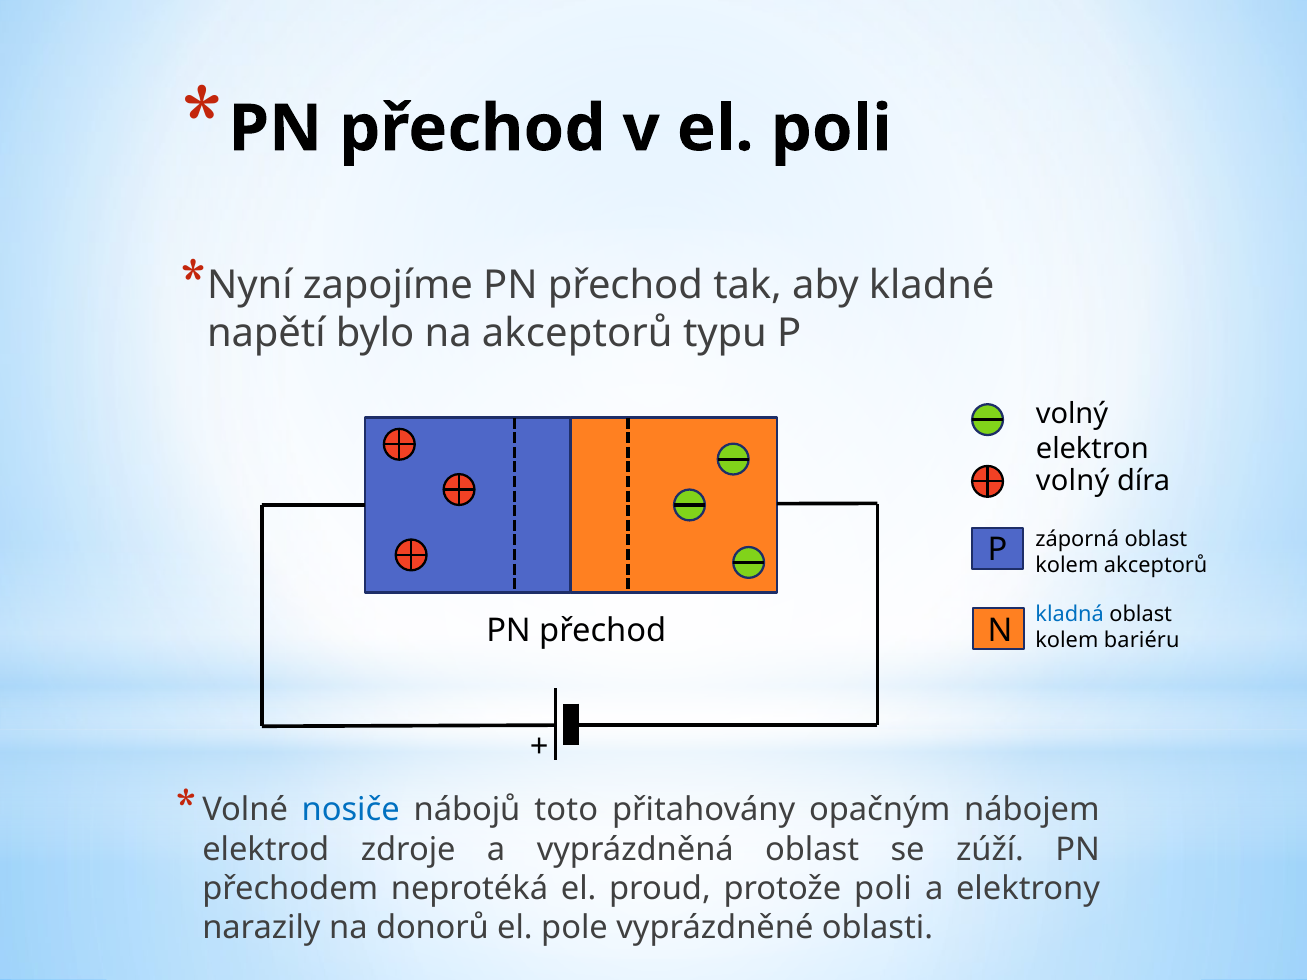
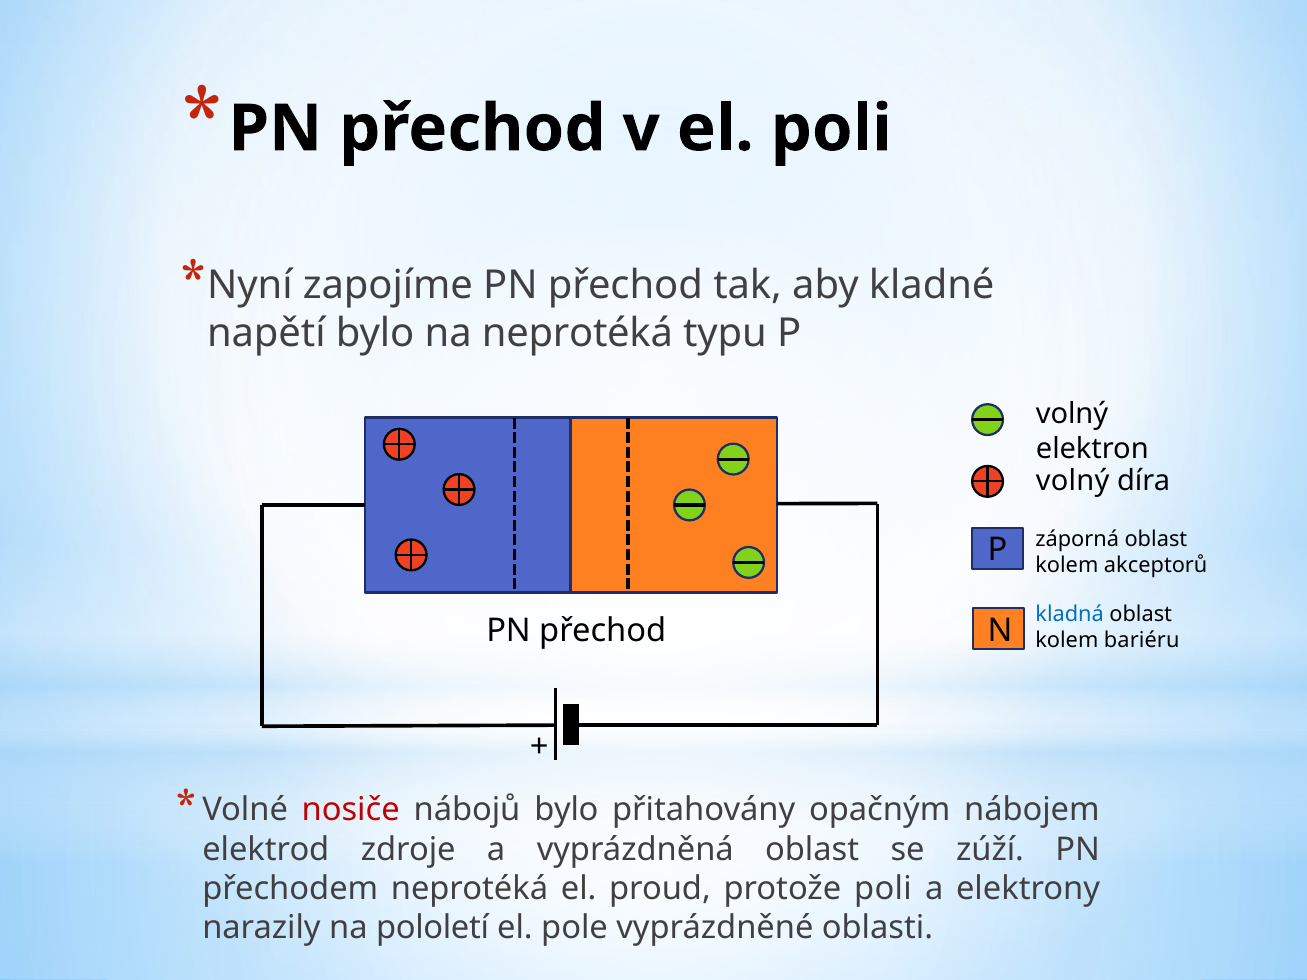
na akceptorů: akceptorů -> neprotéká (577, 334)
nosiče colour: blue -> red (351, 810)
nábojů toto: toto -> bylo (566, 810)
donorů: donorů -> pololetí (433, 928)
